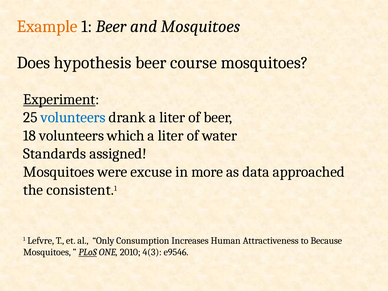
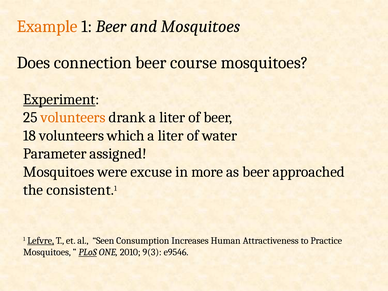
hypothesis: hypothesis -> connection (93, 63)
volunteers colour: blue -> orange (73, 117)
Standards: Standards -> Parameter (55, 154)
as data: data -> beer (256, 172)
Lefvre underline: none -> present (41, 241)
Only: Only -> Seen (103, 241)
Because: Because -> Practice (326, 241)
4(3: 4(3 -> 9(3 (152, 252)
